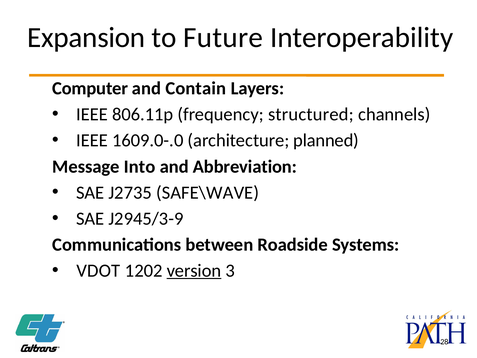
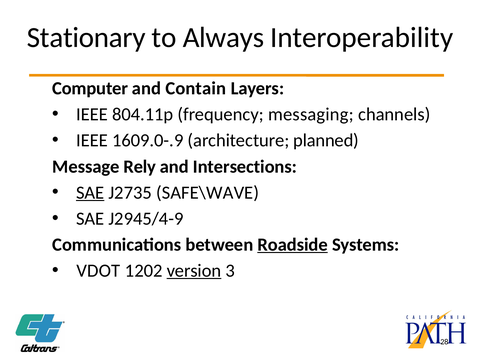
Expansion: Expansion -> Stationary (86, 38)
Future: Future -> Always (223, 38)
806.11p: 806.11p -> 804.11p (143, 114)
structured: structured -> messaging (311, 114)
1609.0-.0: 1609.0-.0 -> 1609.0-.9 (148, 140)
Into: Into -> Rely (140, 166)
Abbreviation: Abbreviation -> Intersections (245, 166)
SAE underline: none -> present (90, 192)
J2945/3-9: J2945/3-9 -> J2945/4-9 (146, 218)
Roadside underline: none -> present (293, 244)
